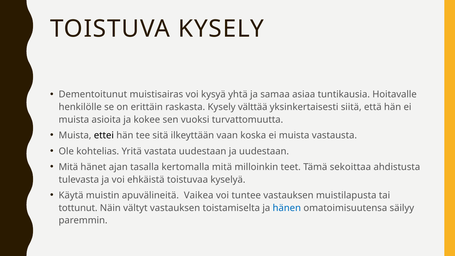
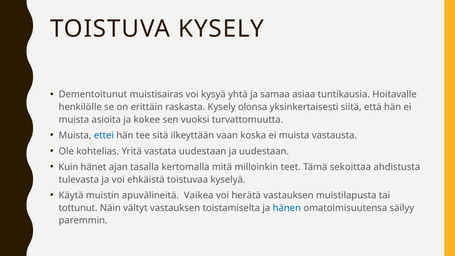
välttää: välttää -> olonsa (253, 107)
ettei colour: black -> blue (104, 135)
Mitä: Mitä -> Kuin (68, 167)
tuntee: tuntee -> herätä (246, 195)
